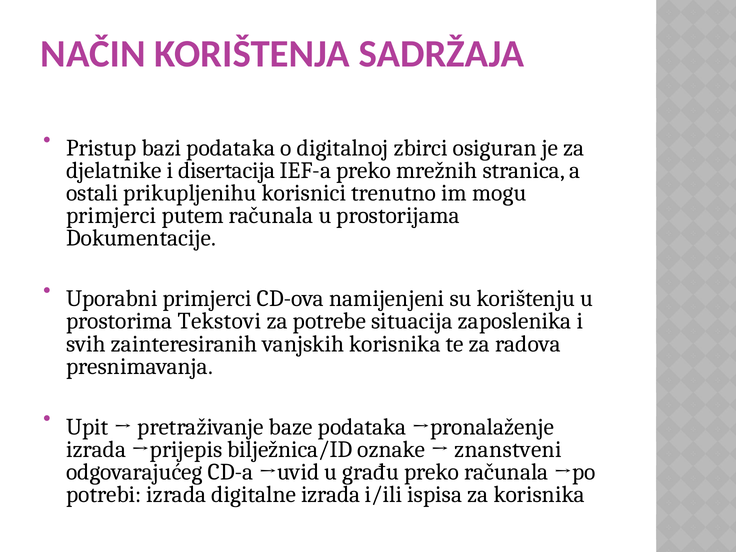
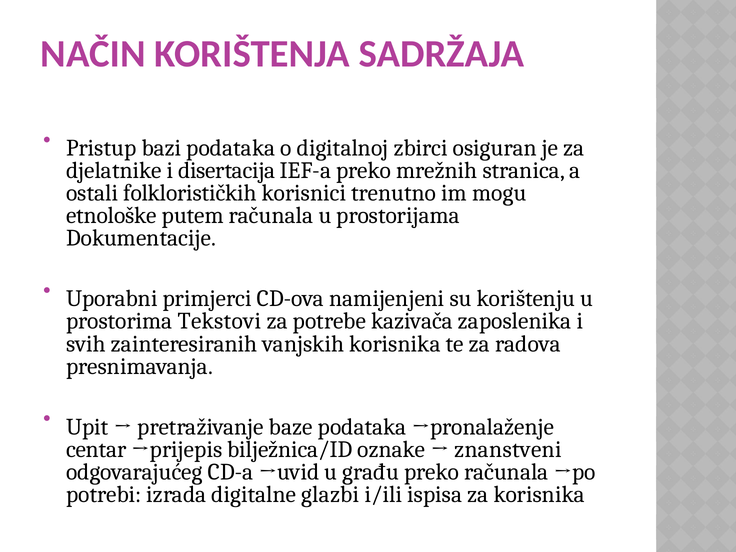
prikupljenihu: prikupljenihu -> folklorističkih (190, 193)
primjerci: primjerci -> etnološke (111, 216)
situacija: situacija -> kazivača (412, 321)
izrada: izrada -> centar (96, 449)
digitalne izrada: izrada -> glazbi (330, 494)
